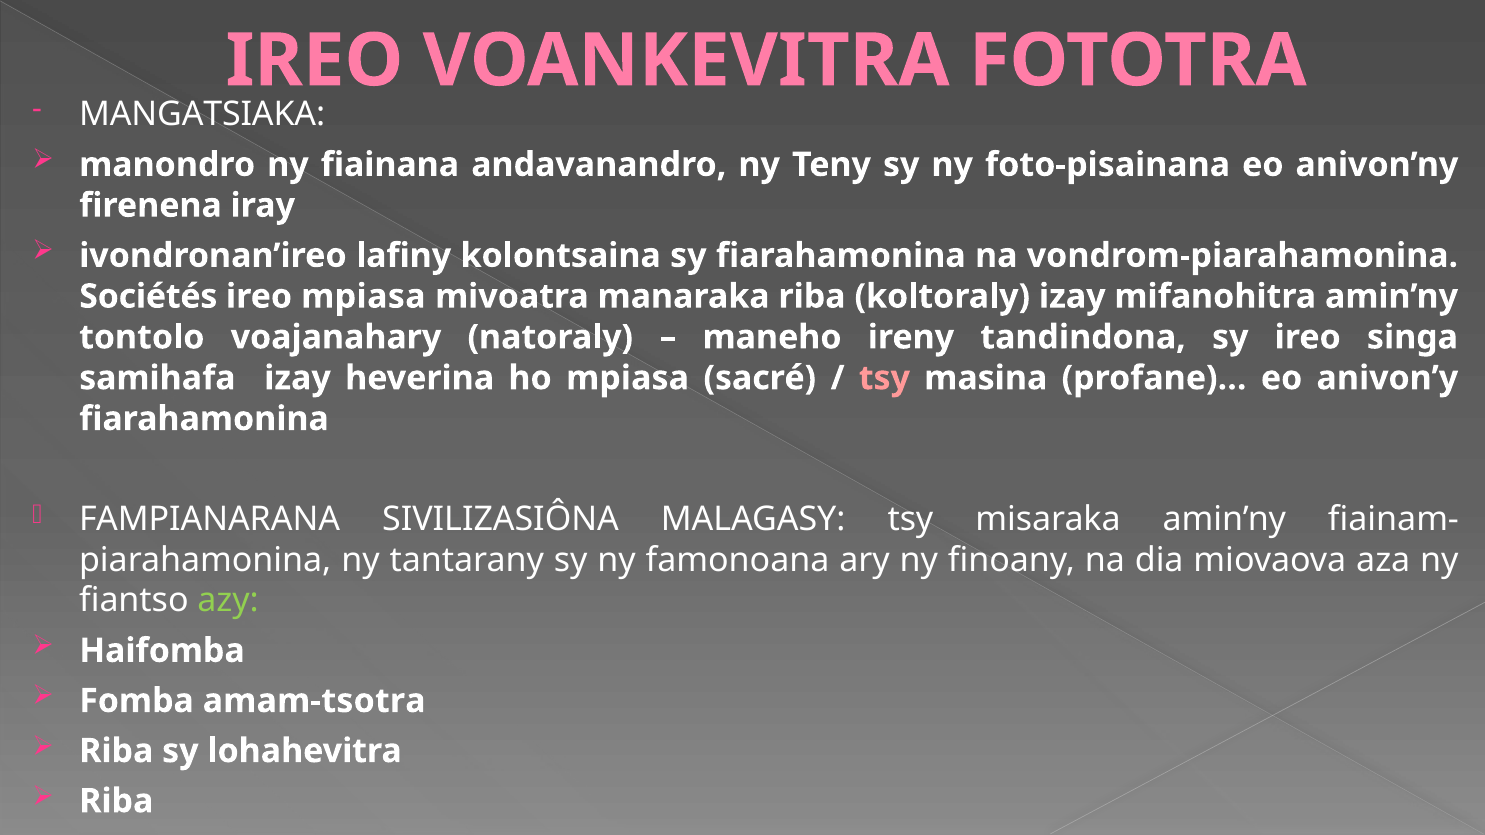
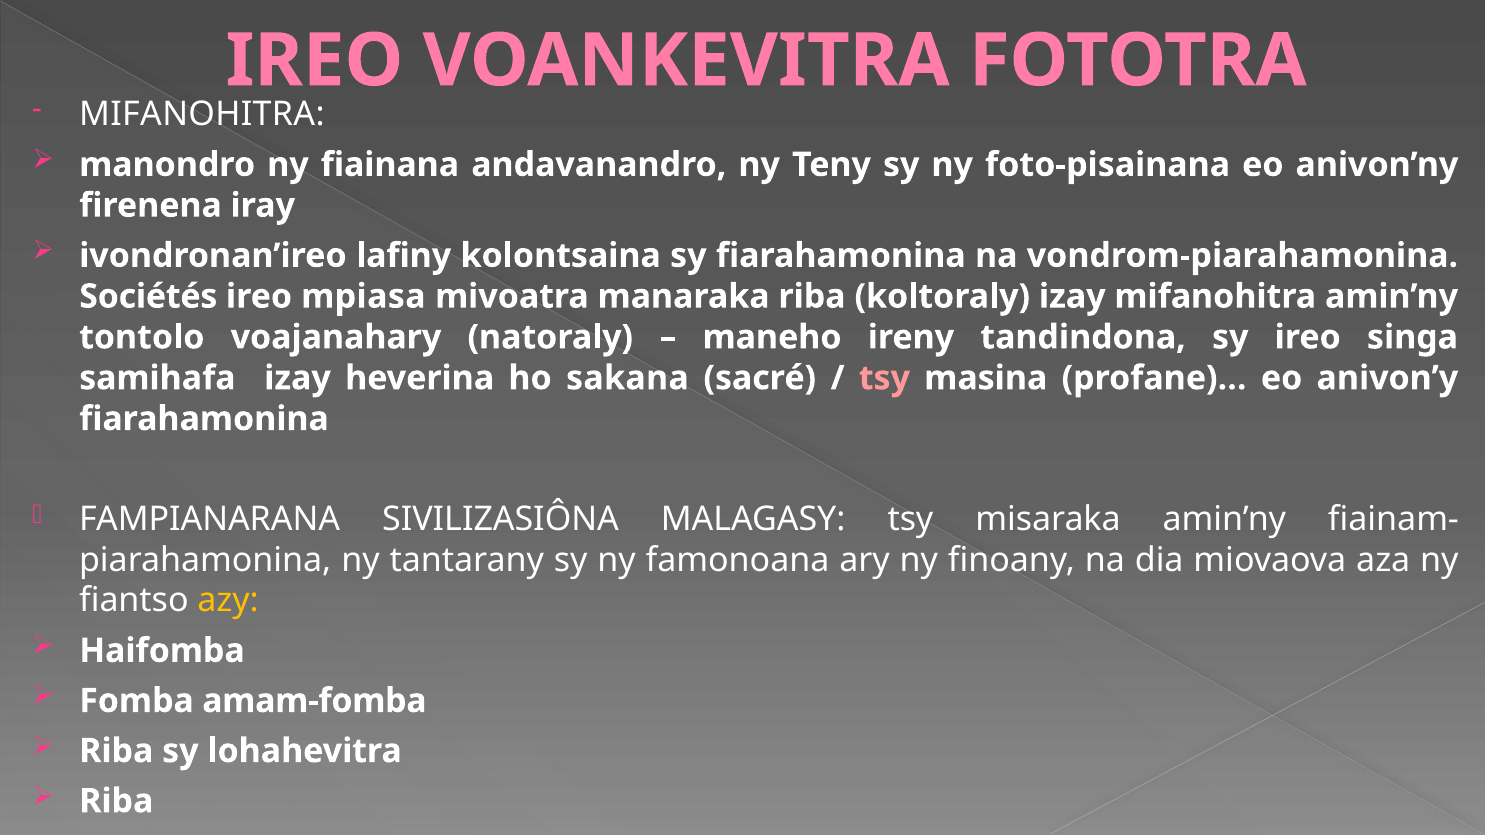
MANGATSIAKA: MANGATSIAKA -> MIFANOHITRA (202, 115)
ho mpiasa: mpiasa -> sakana (627, 378)
azy colour: light green -> yellow (228, 601)
amam-tsotra: amam-tsotra -> amam-fomba (314, 701)
